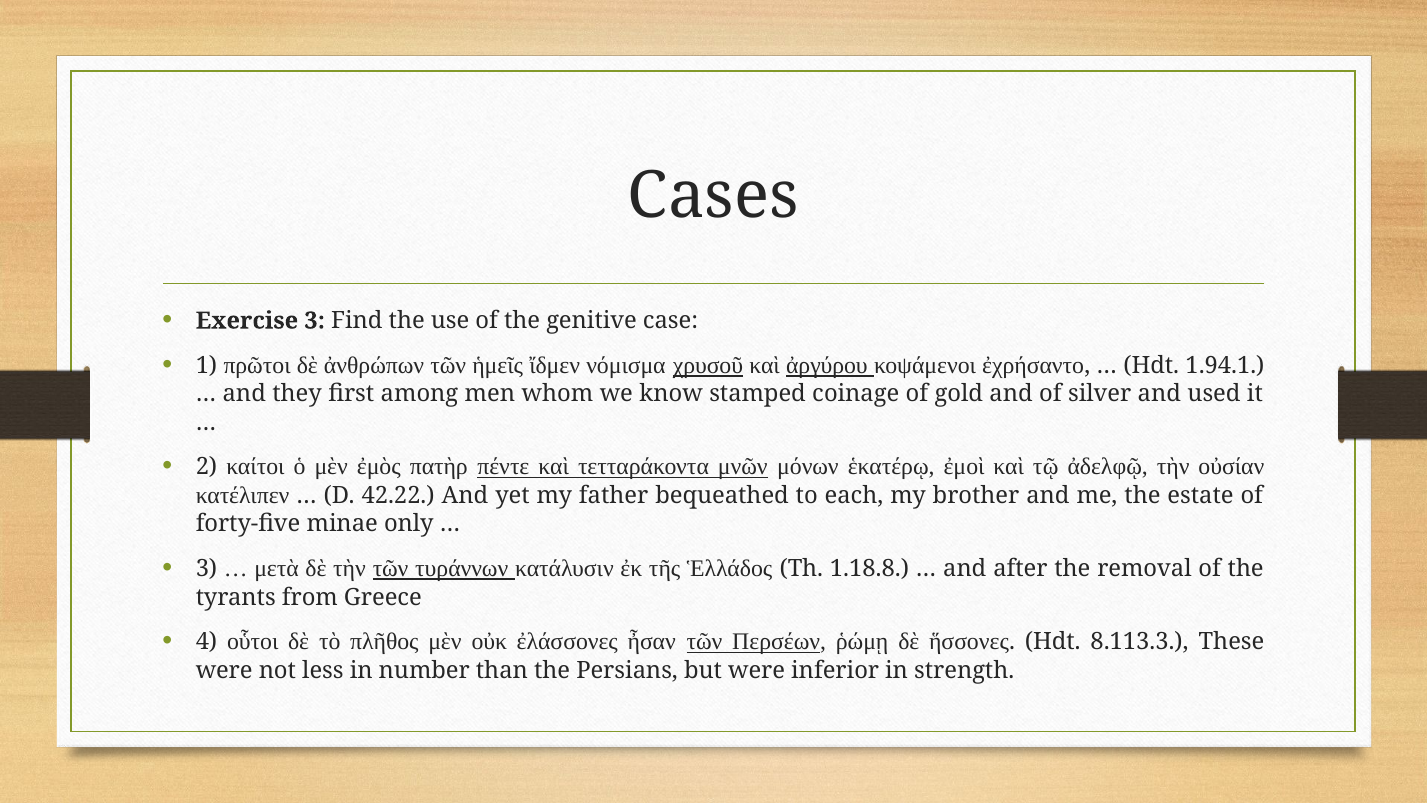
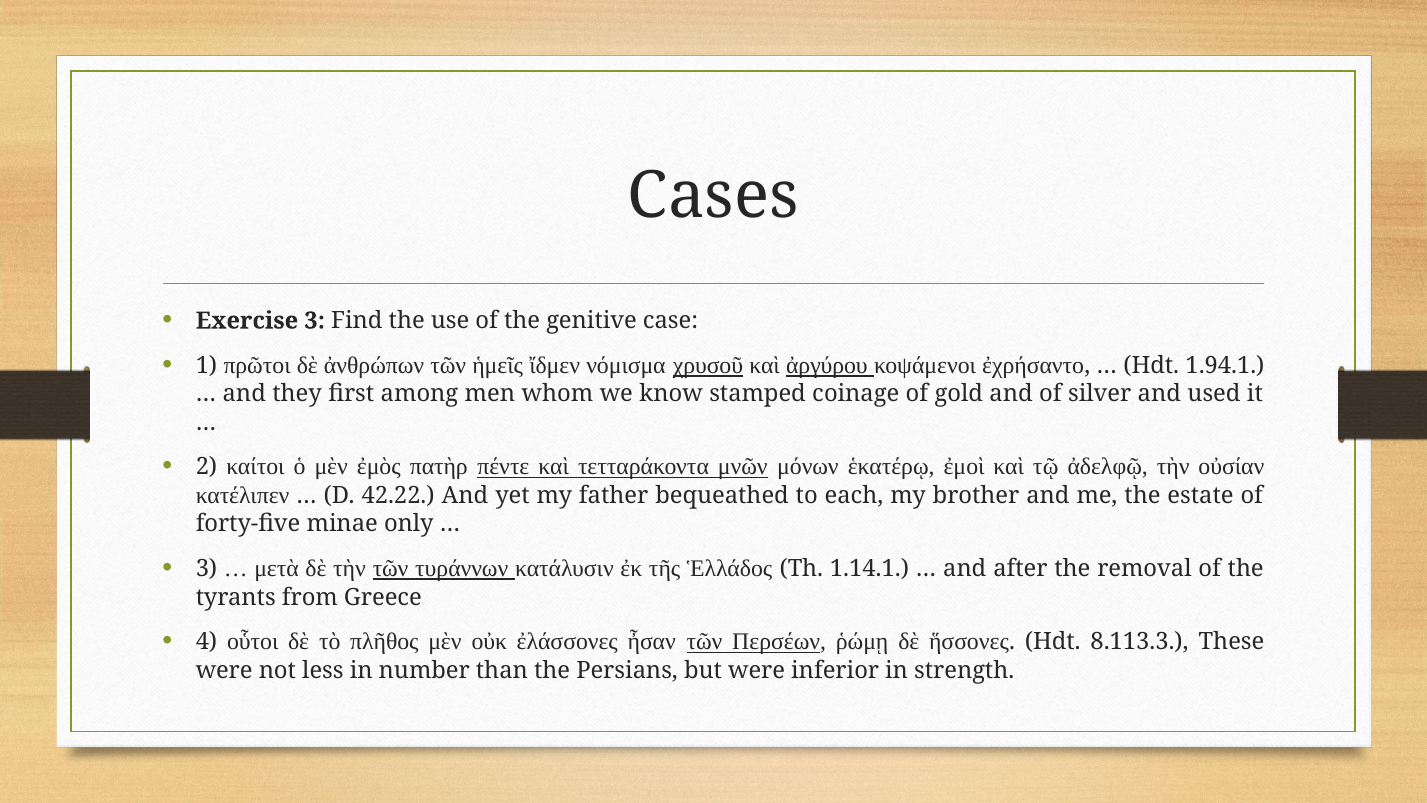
1.18.8: 1.18.8 -> 1.14.1 (869, 568)
